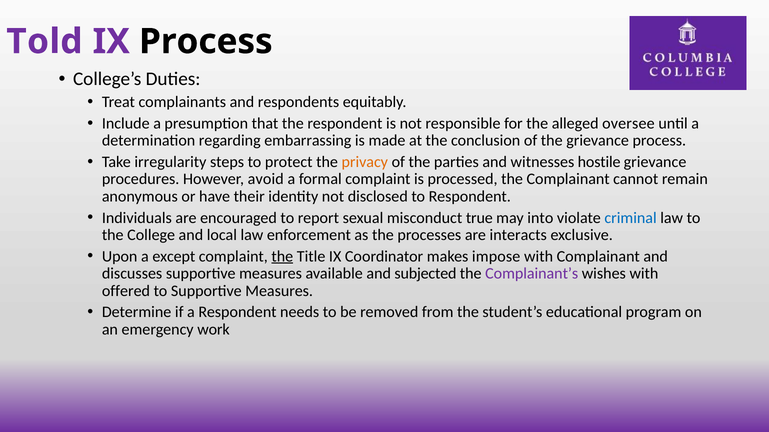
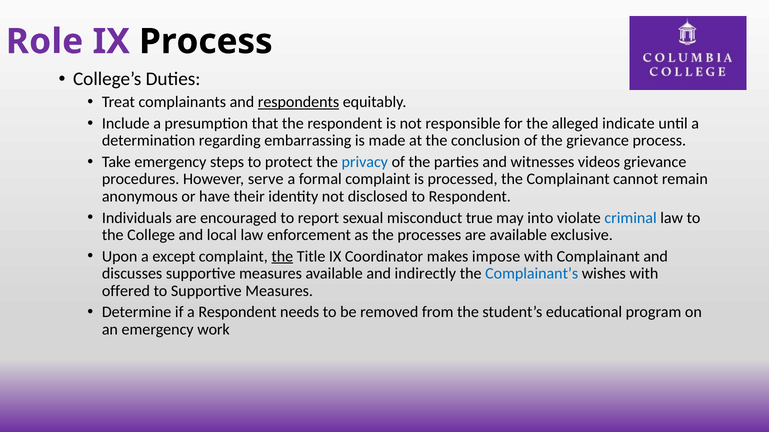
Told: Told -> Role (44, 42)
respondents underline: none -> present (298, 102)
oversee: oversee -> indicate (628, 124)
Take irregularity: irregularity -> emergency (170, 162)
privacy colour: orange -> blue (365, 162)
hostile: hostile -> videos (599, 162)
avoid: avoid -> serve (266, 179)
are interacts: interacts -> available (518, 235)
subjected: subjected -> indirectly (425, 274)
Complainant’s colour: purple -> blue (532, 274)
